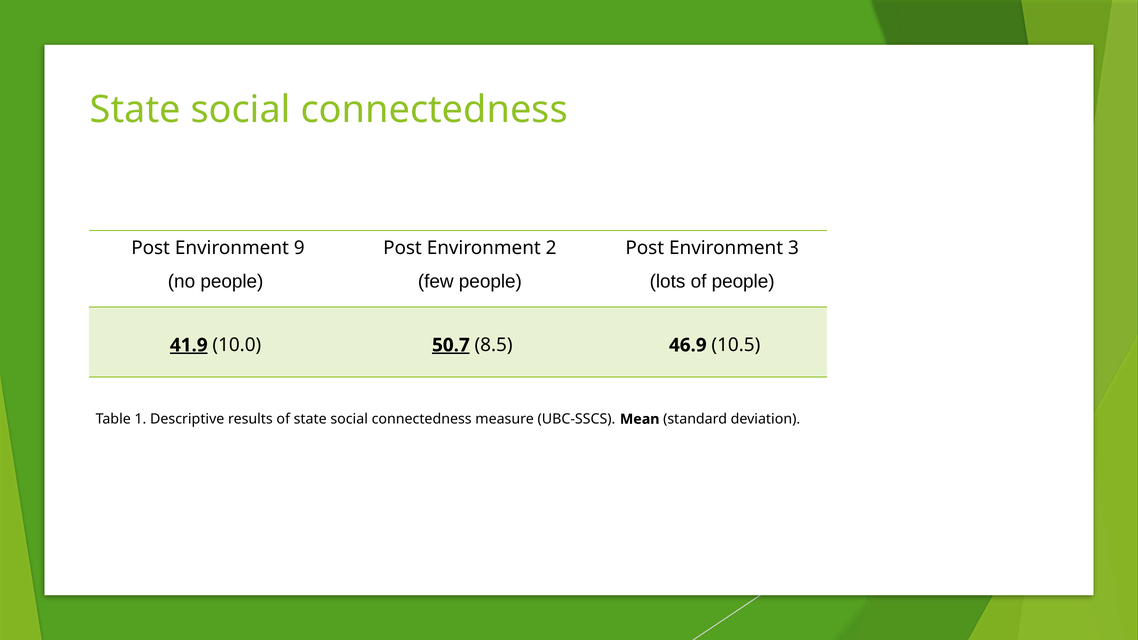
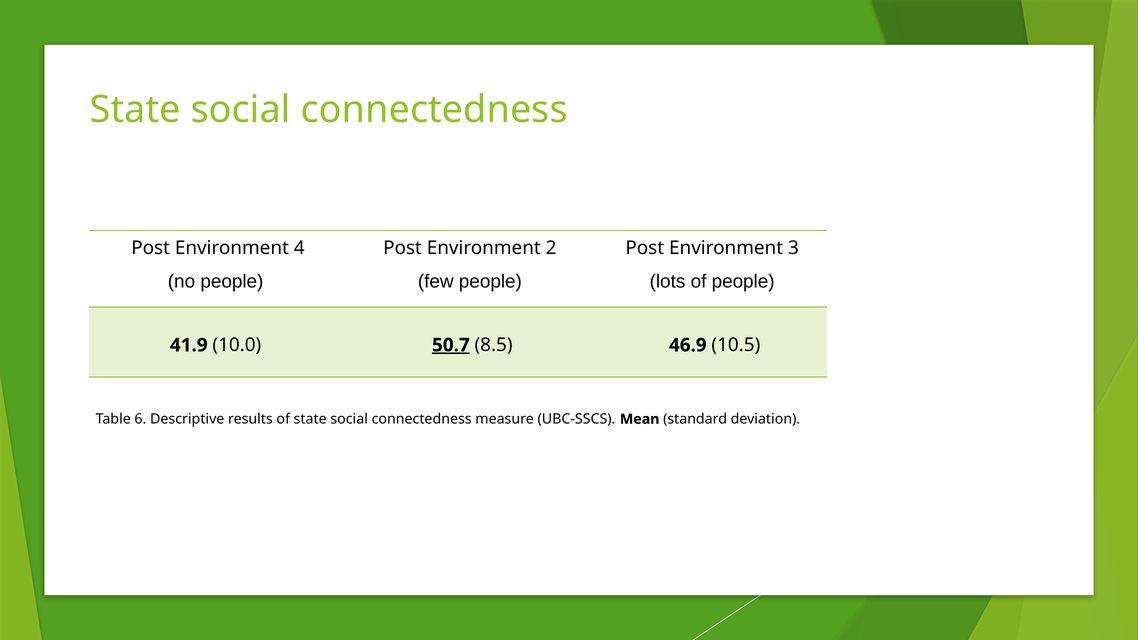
9: 9 -> 4 (299, 248)
41.9 underline: present -> none (189, 345)
1: 1 -> 6 (140, 419)
